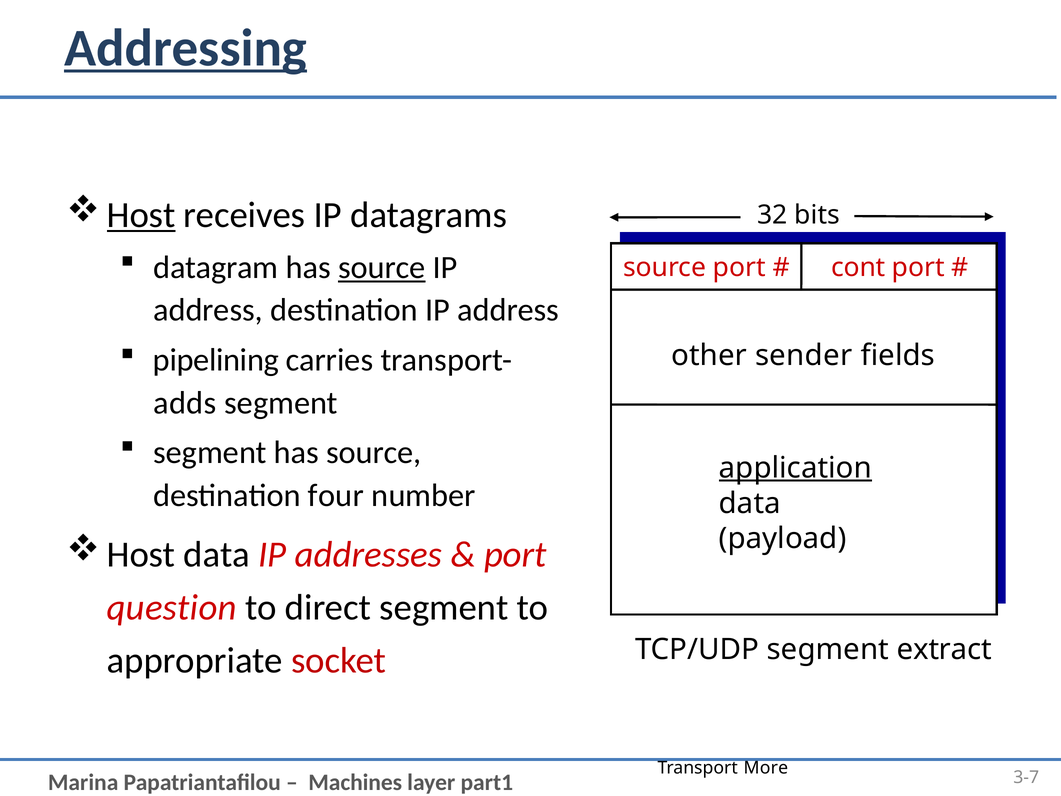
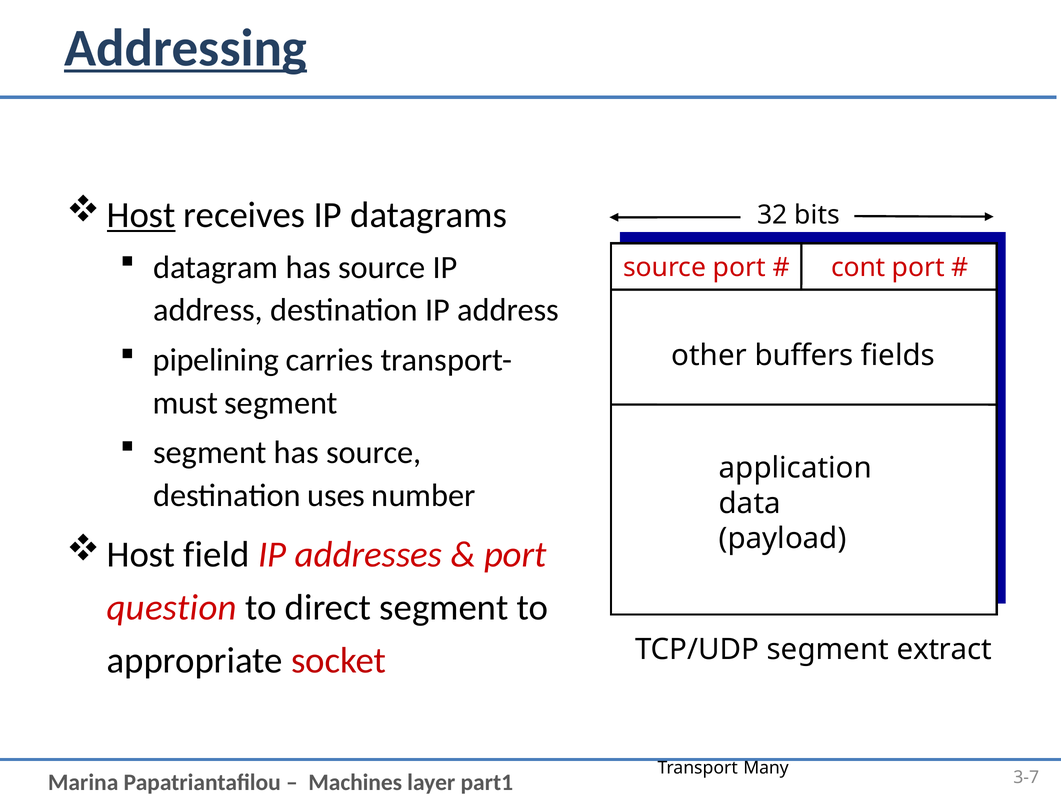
source underline: present -> none (382, 267)
sender: sender -> buffers (804, 356)
adds: adds -> must (185, 403)
application underline: present -> none (795, 468)
four: four -> uses (336, 495)
Host data: data -> field (217, 554)
More: More -> Many (766, 768)
